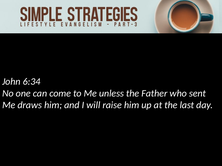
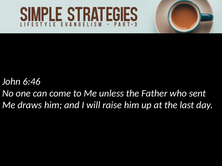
6:34: 6:34 -> 6:46 (32, 82)
